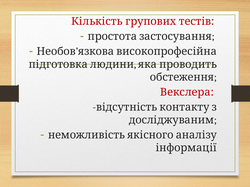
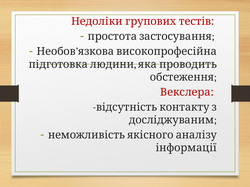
Кількість: Кількість -> Недоліки (97, 21)
